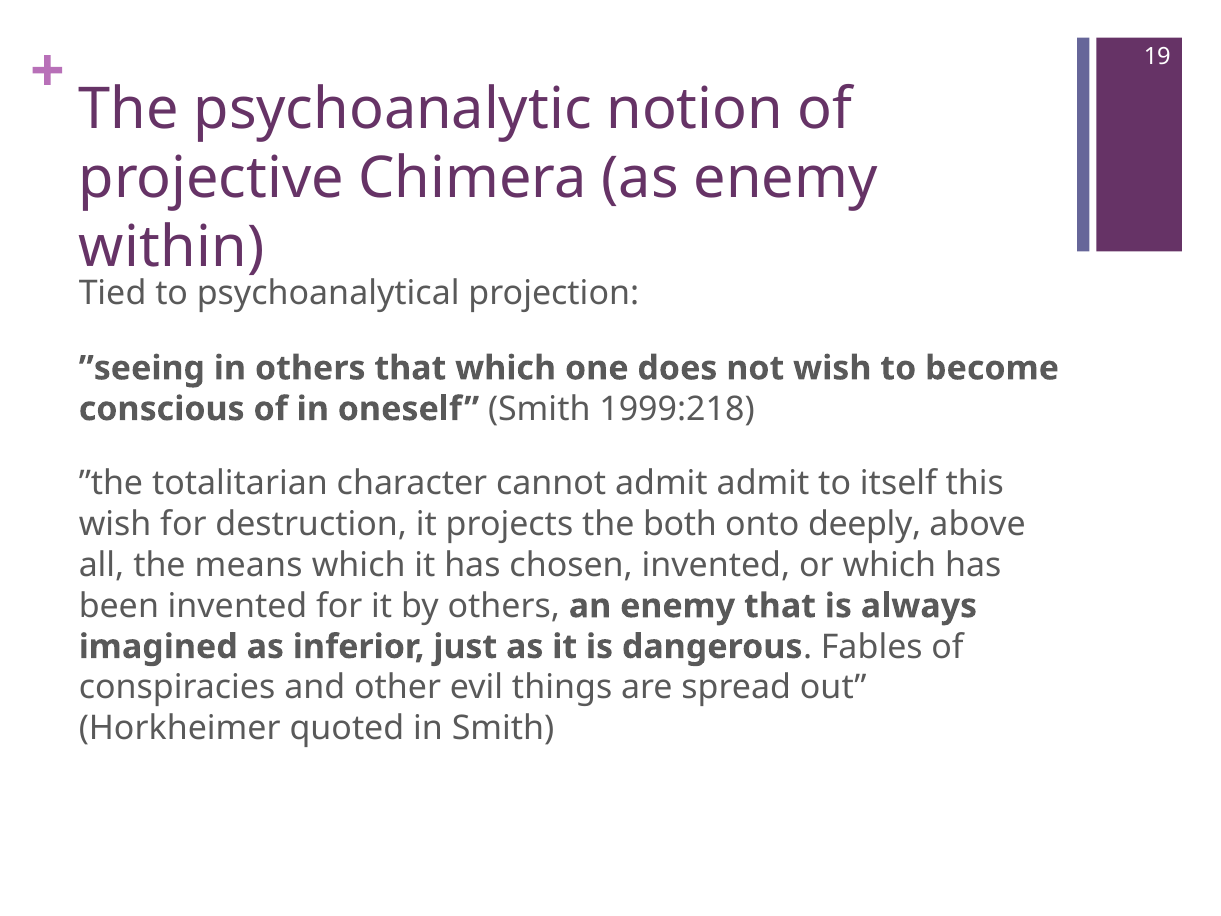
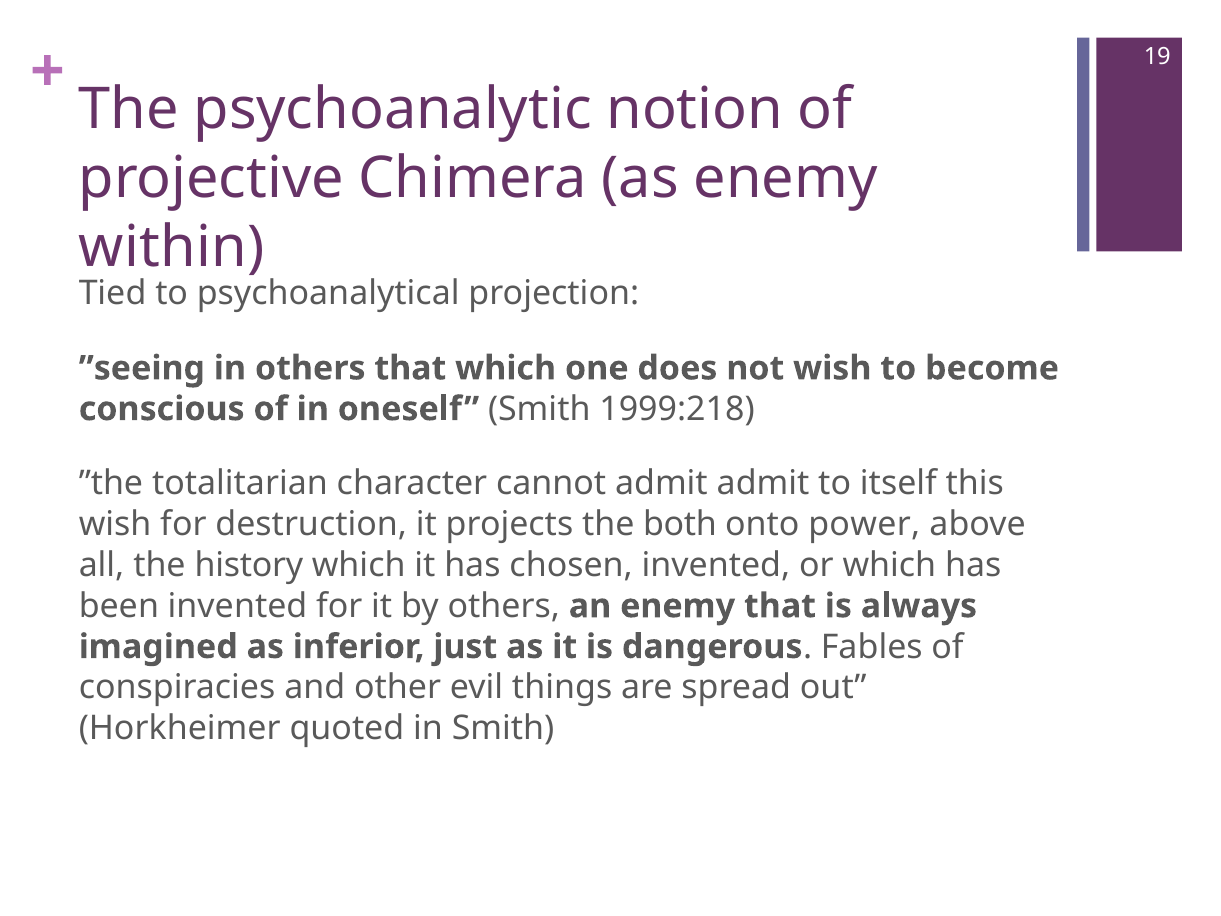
deeply: deeply -> power (864, 524)
means: means -> history (249, 565)
